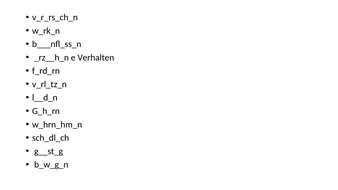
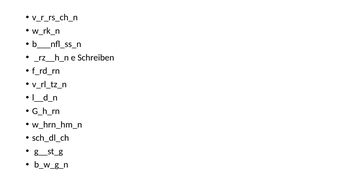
Verhalten: Verhalten -> Schreiben (96, 58)
